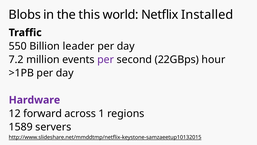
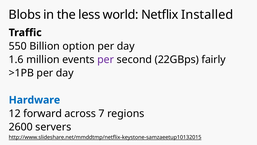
this: this -> less (89, 15)
leader: leader -> option (79, 46)
7.2: 7.2 -> 1.6 (16, 59)
hour: hour -> fairly (214, 59)
Hardware colour: purple -> blue (34, 100)
1: 1 -> 7 (102, 113)
1589: 1589 -> 2600 (21, 127)
